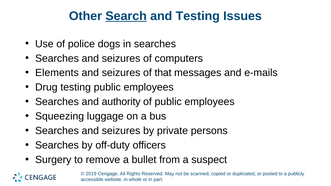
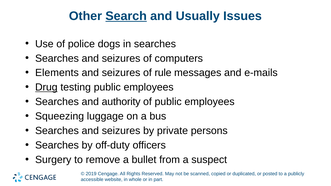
and Testing: Testing -> Usually (198, 16)
that: that -> rule (163, 73)
Drug underline: none -> present (46, 87)
